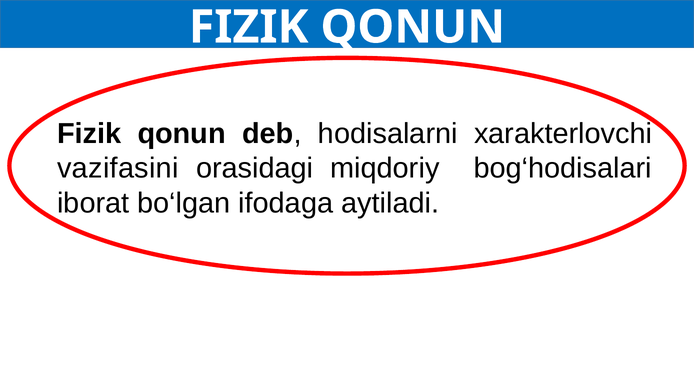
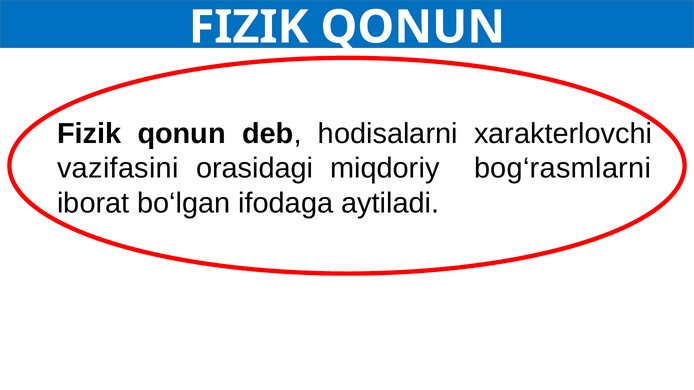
bog‘hodisalari: bog‘hodisalari -> bog‘rasmlarni (563, 169)
